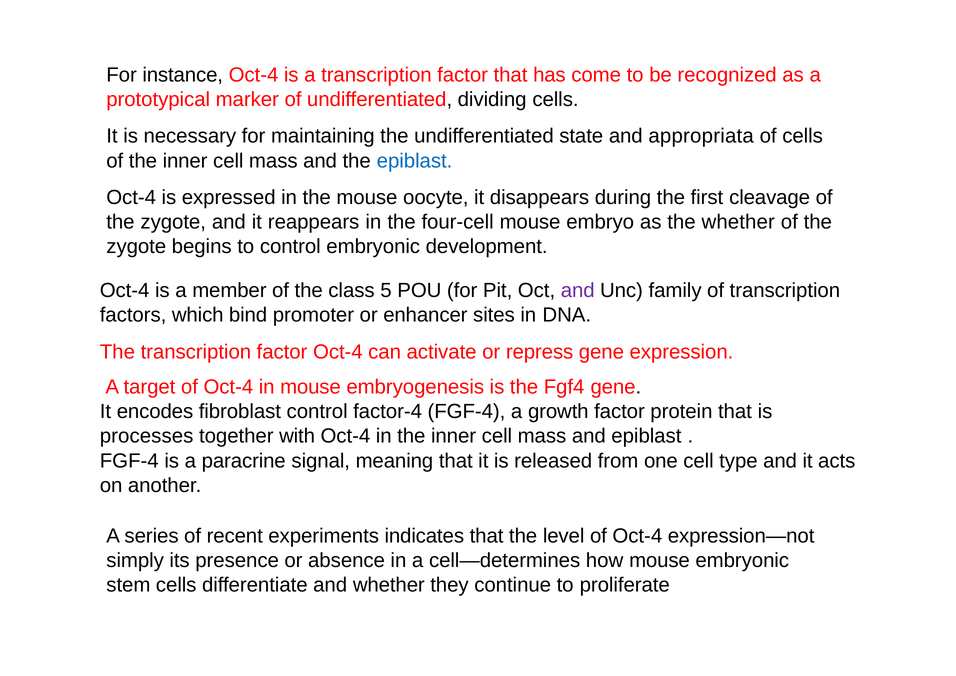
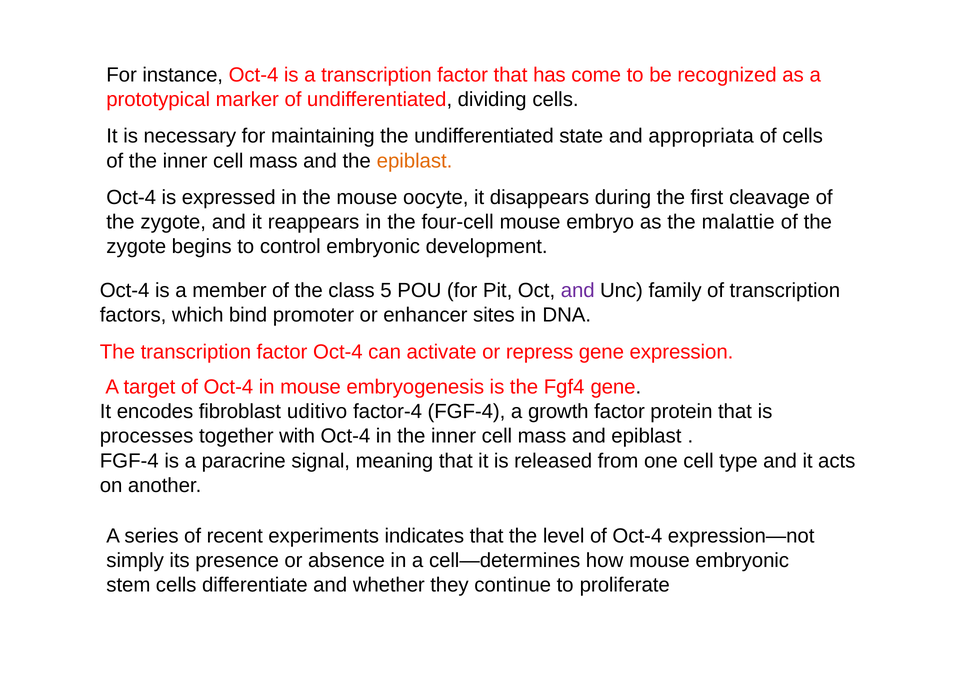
epiblast colour: blue -> orange (415, 161)
the whether: whether -> malattie (738, 222)
fibroblast control: control -> uditivo (317, 411)
